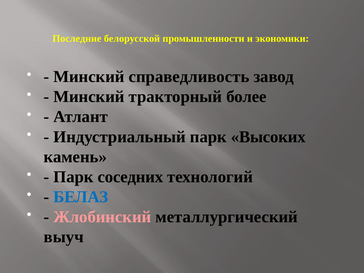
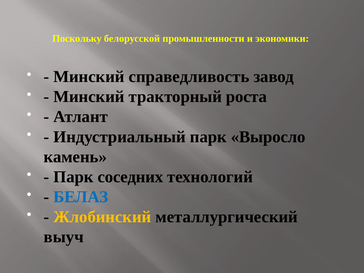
Последние: Последние -> Поскольку (77, 39)
более: более -> роста (246, 97)
Высоких: Высоких -> Выросло (268, 137)
Жлобинский colour: pink -> yellow (102, 217)
